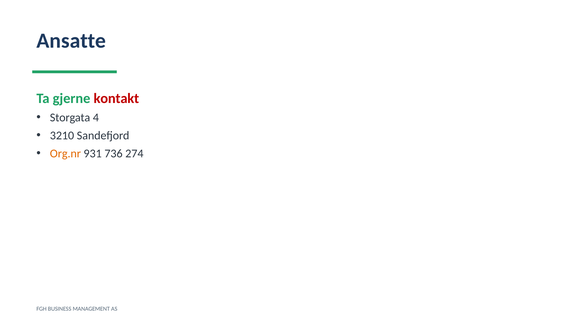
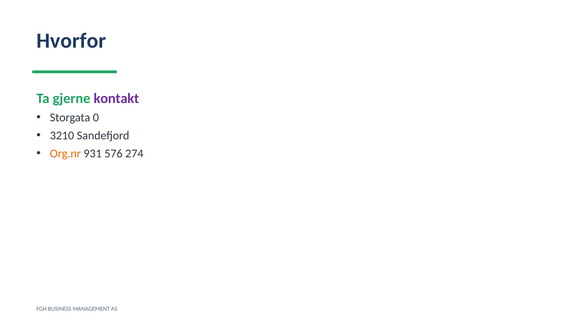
Ansatte: Ansatte -> Hvorfor (71, 41)
kontakt colour: red -> purple (116, 99)
4: 4 -> 0 (96, 118)
736: 736 -> 576 (114, 154)
